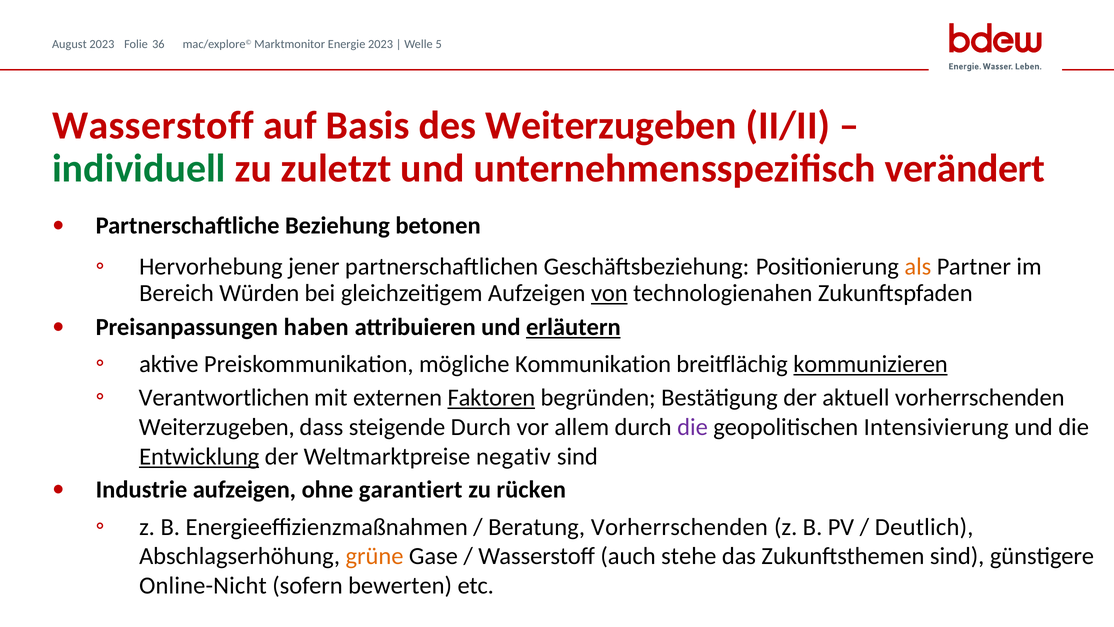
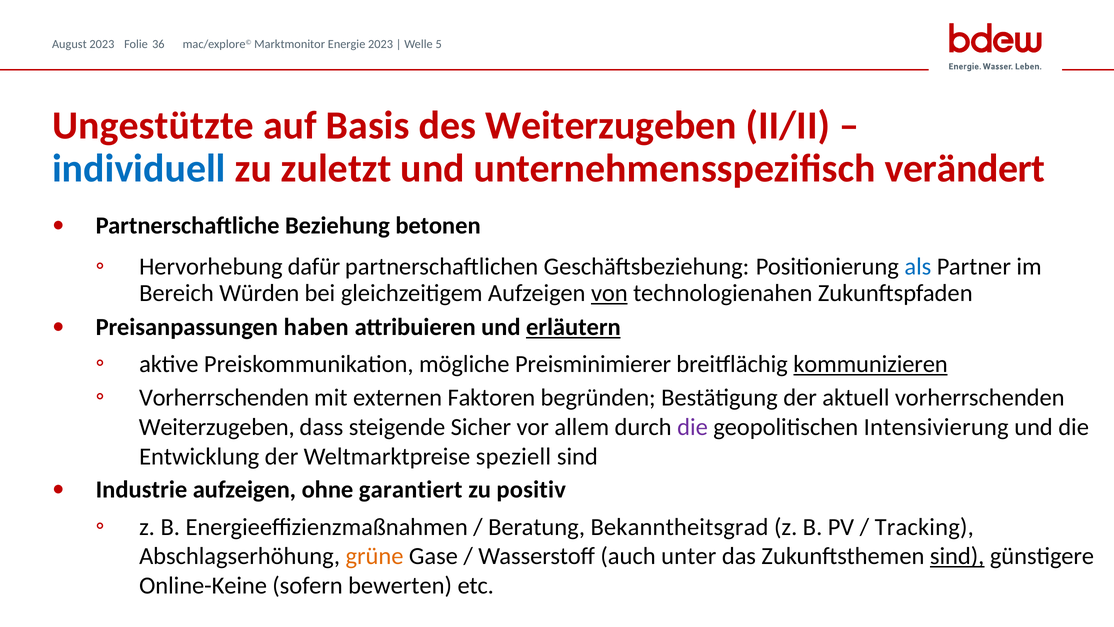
Wasserstoff: Wasserstoff -> Ungestützte (153, 125)
individuell colour: green -> blue (139, 169)
jener: jener -> dafür (314, 267)
als colour: orange -> blue (918, 267)
Kommunikation: Kommunikation -> Preisminimierer (593, 364)
Verantwortlichen: Verantwortlichen -> Vorherrschenden (224, 397)
Faktoren underline: present -> none (491, 397)
steigende Durch: Durch -> Sicher (481, 427)
Entwicklung underline: present -> none (199, 456)
negativ: negativ -> speziell (513, 456)
rücken: rücken -> positiv (531, 490)
Beratung Vorherrschenden: Vorherrschenden -> Bekanntheitsgrad (679, 527)
Deutlich: Deutlich -> Tracking (924, 527)
stehe: stehe -> unter (689, 556)
sind underline: none -> present (957, 556)
Online-Nicht: Online-Nicht -> Online-Keine (203, 586)
